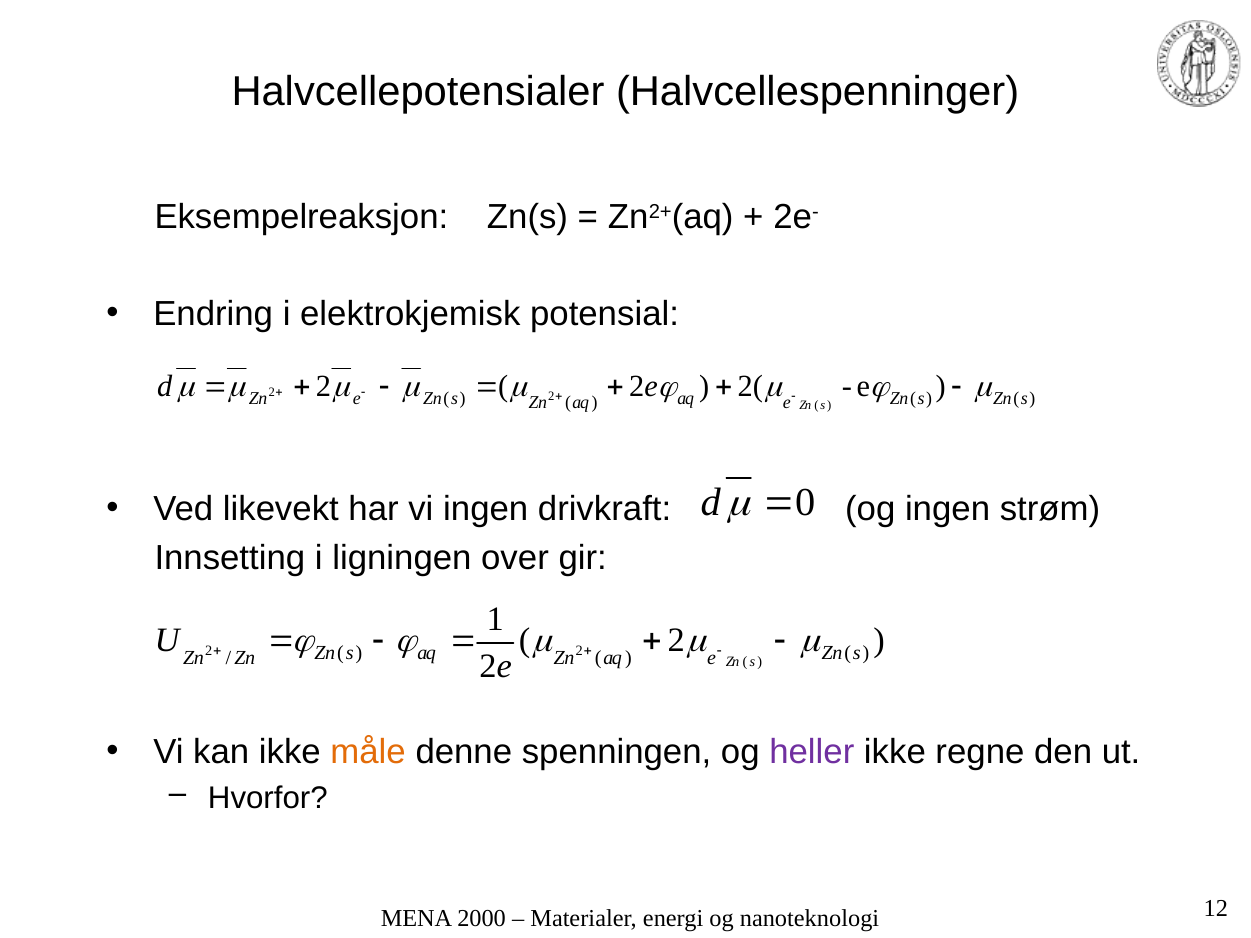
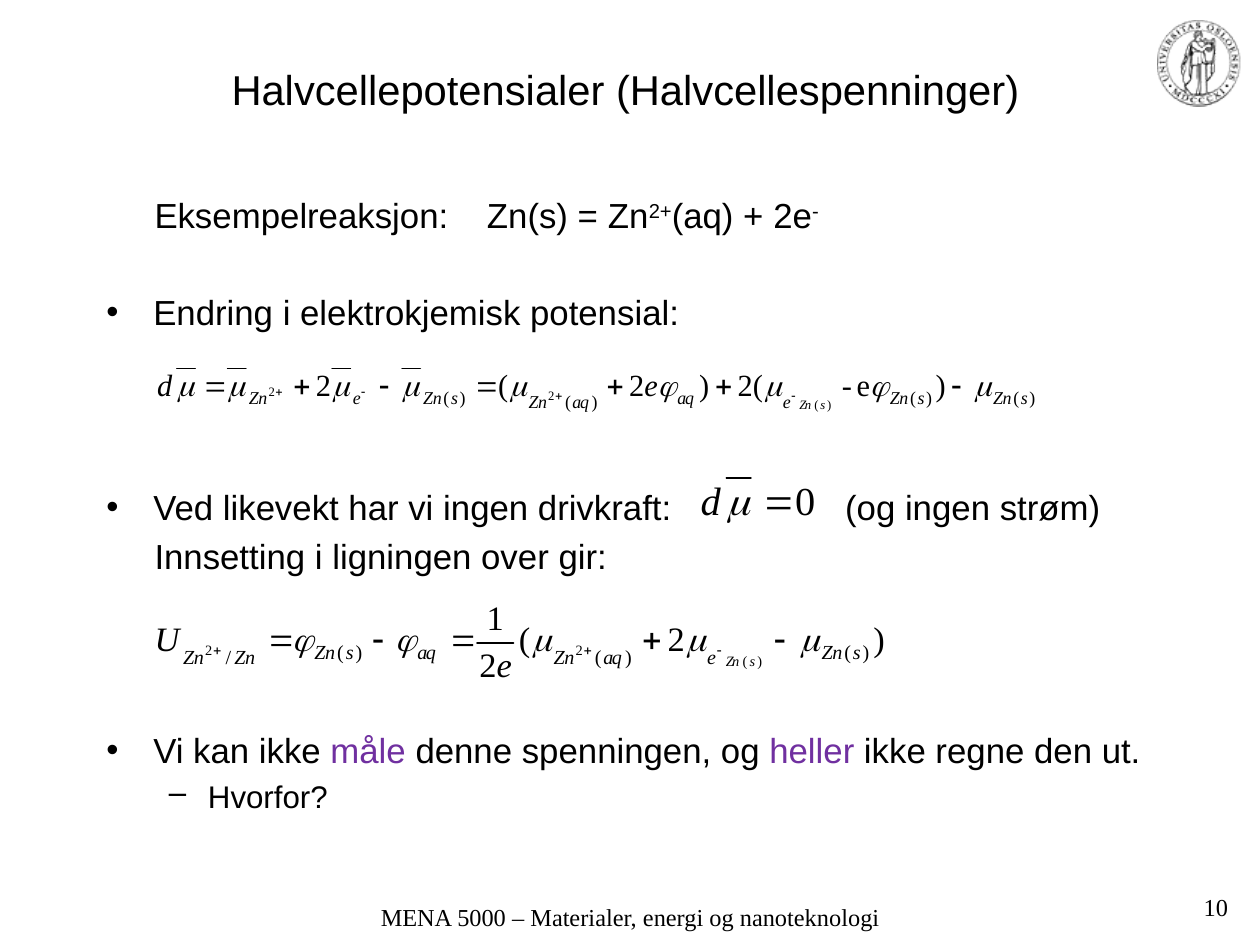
måle colour: orange -> purple (368, 752)
2000: 2000 -> 5000 (482, 919)
12: 12 -> 10 (1216, 909)
